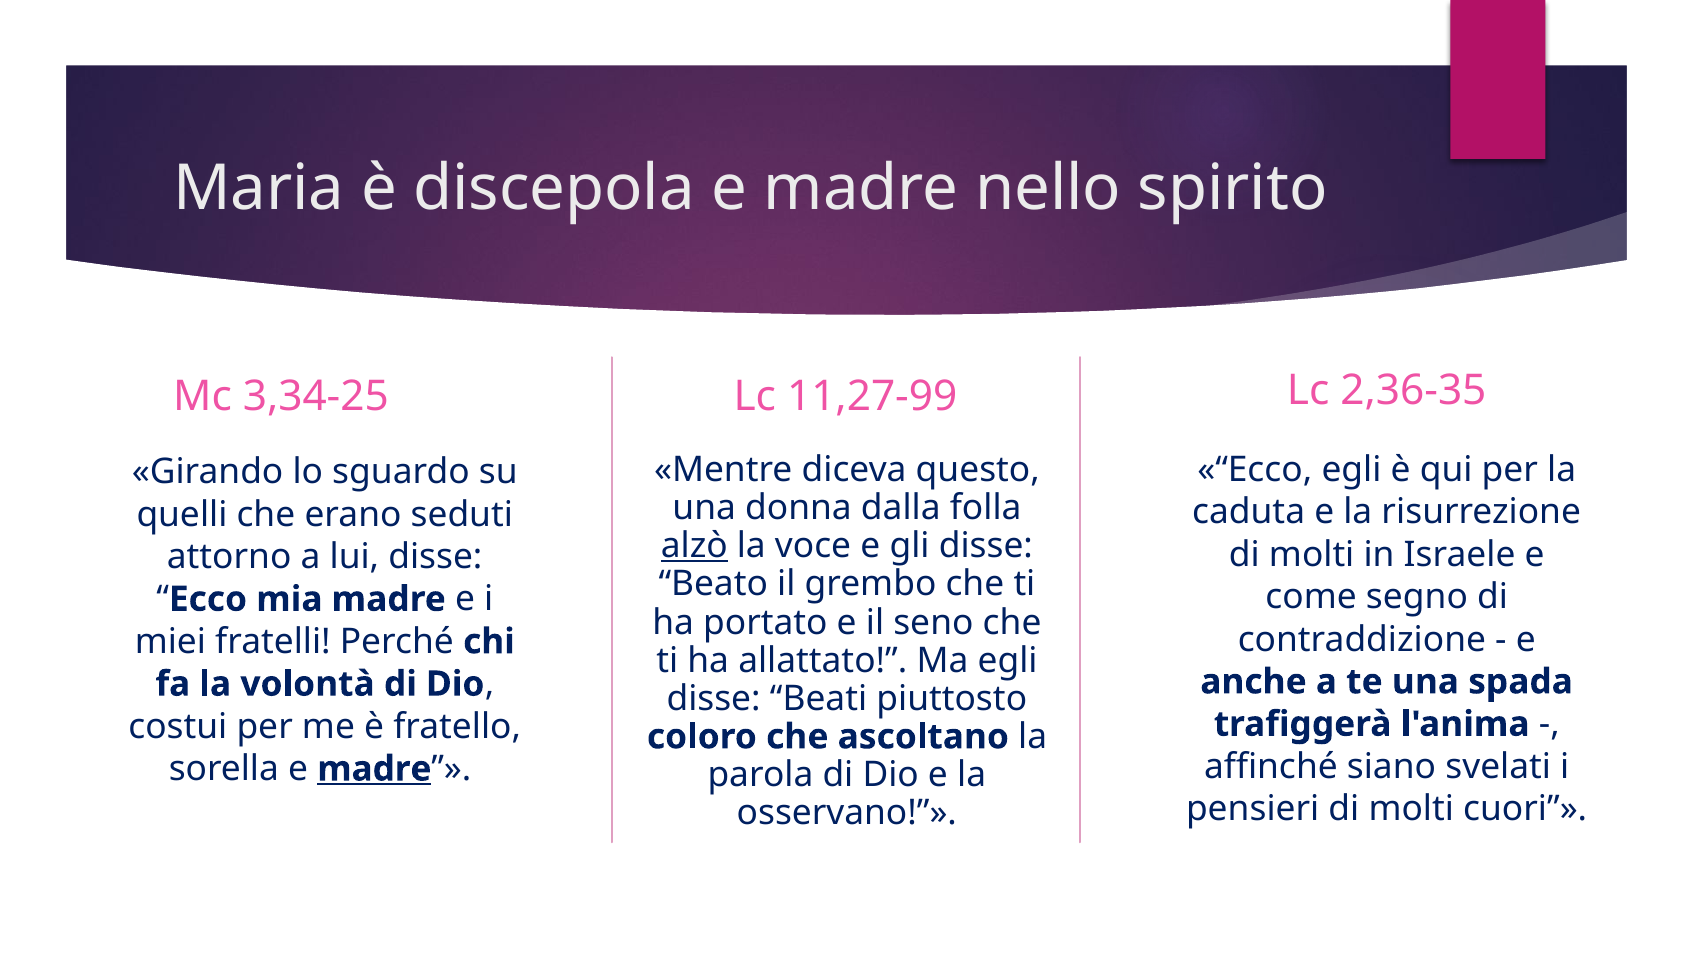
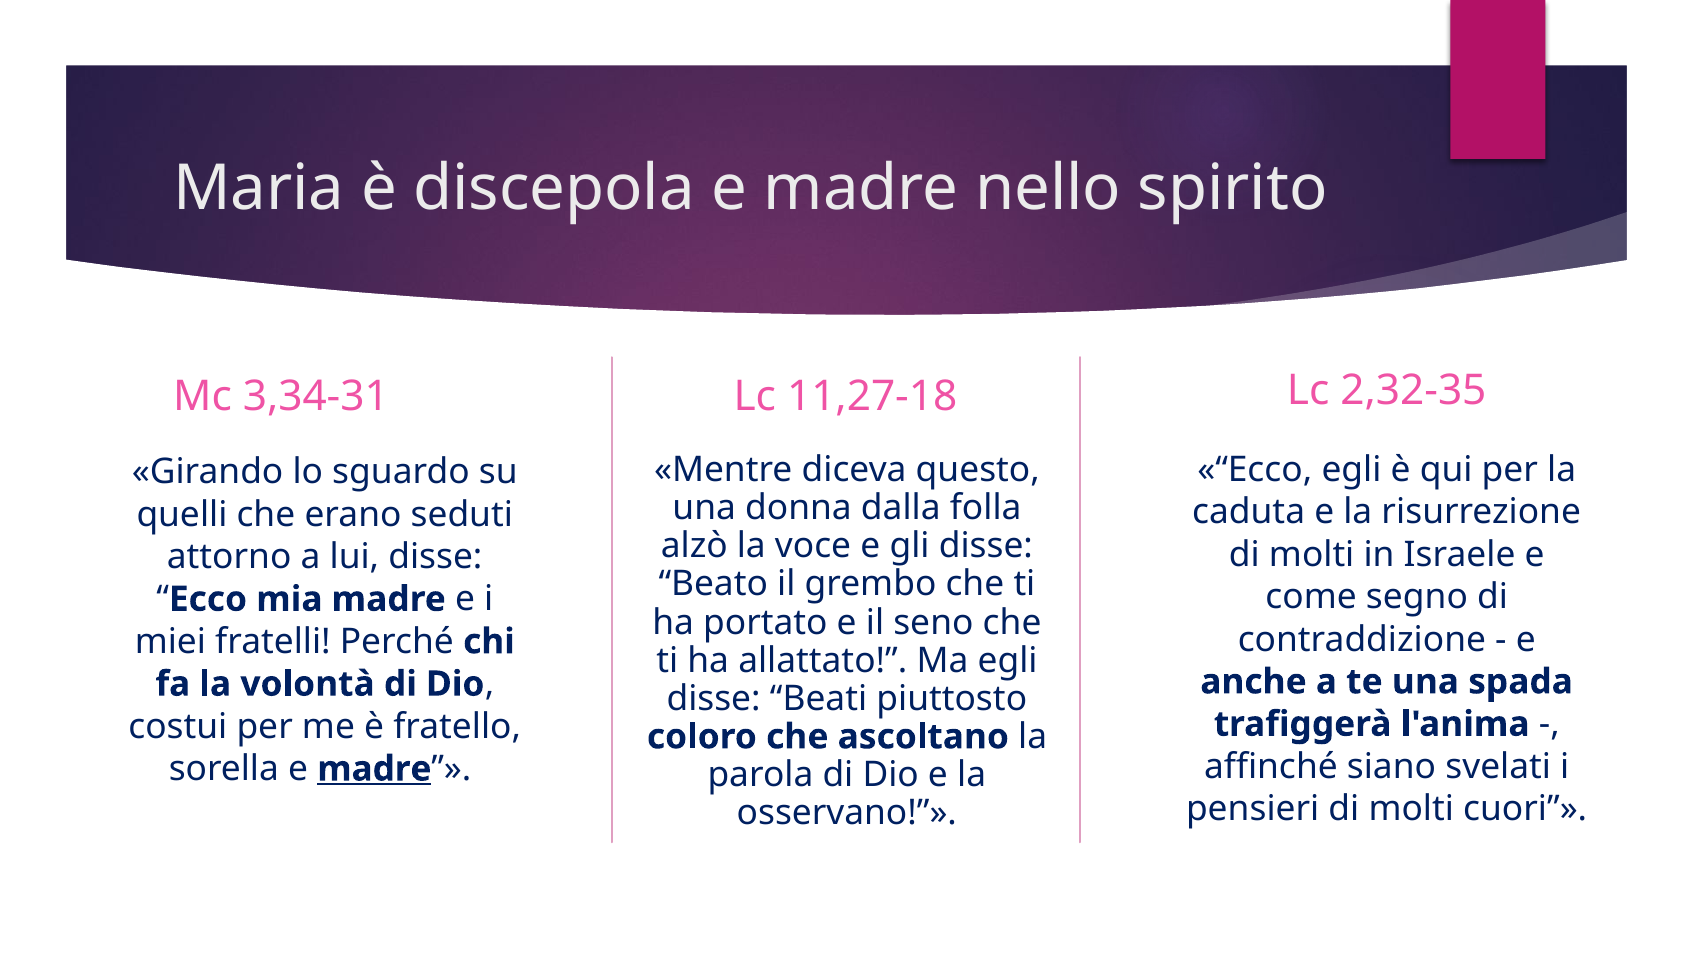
2,36-35: 2,36-35 -> 2,32-35 (1413, 391)
3,34-25: 3,34-25 -> 3,34-31 (316, 396)
11,27-99: 11,27-99 -> 11,27-18 (872, 396)
alzò underline: present -> none (694, 546)
